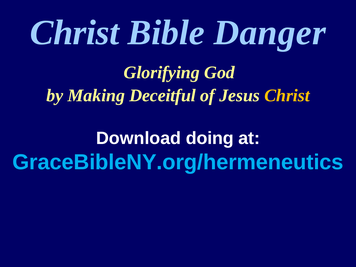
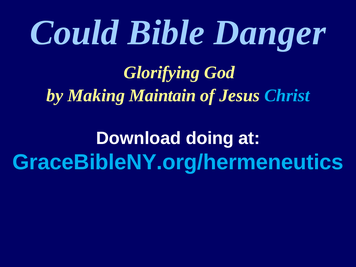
Christ: Christ -> Could (74, 33)
Deceitful: Deceitful -> Maintain (163, 96)
Christ colour: yellow -> light blue (287, 96)
